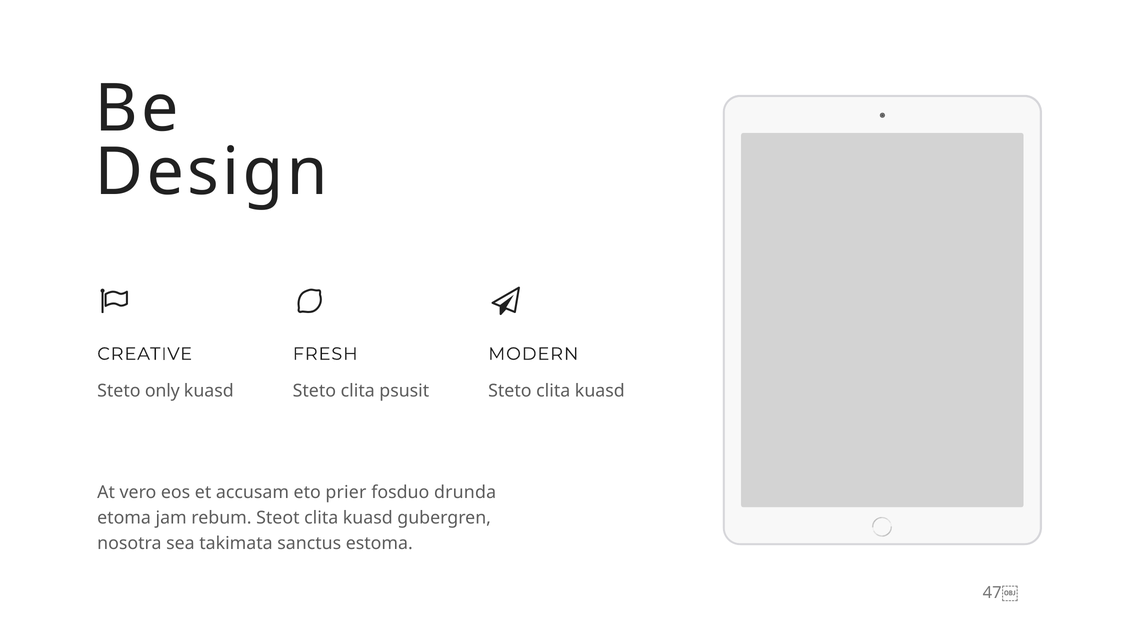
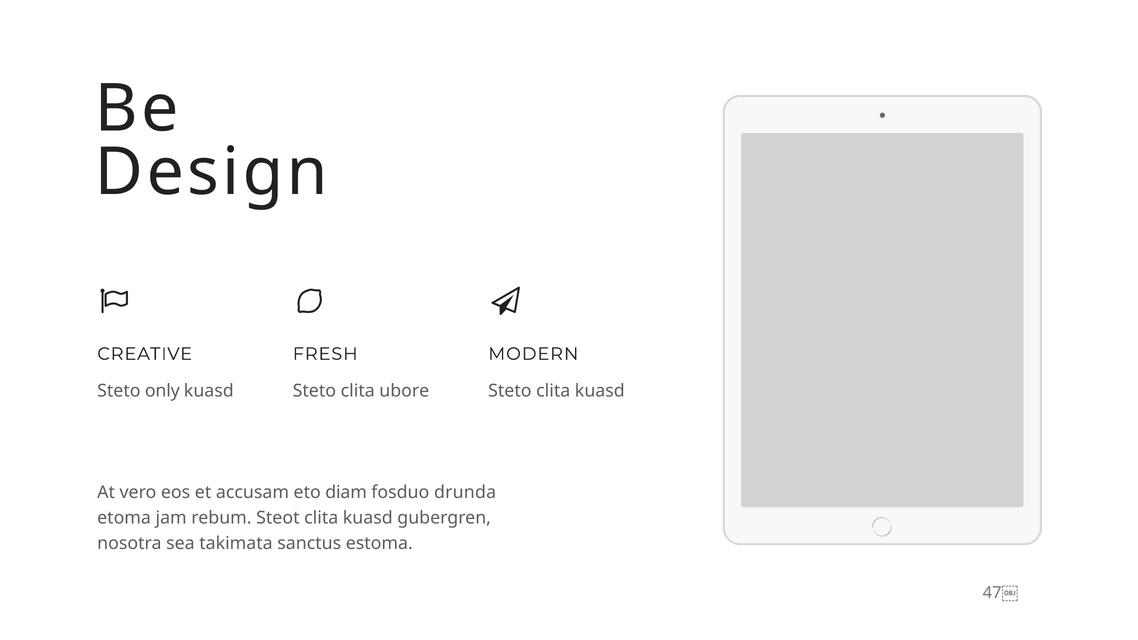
psusit: psusit -> ubore (404, 391)
prier: prier -> diam (346, 492)
